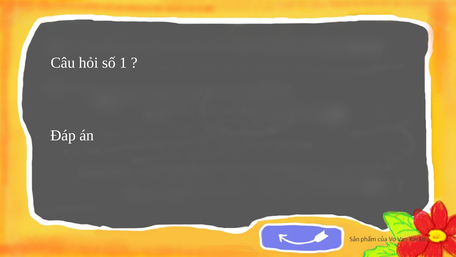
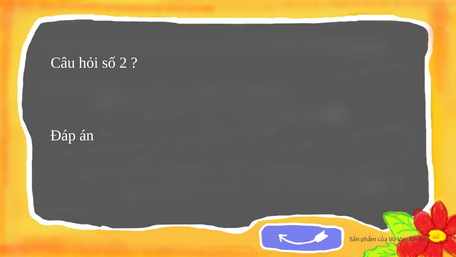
1: 1 -> 2 (123, 63)
